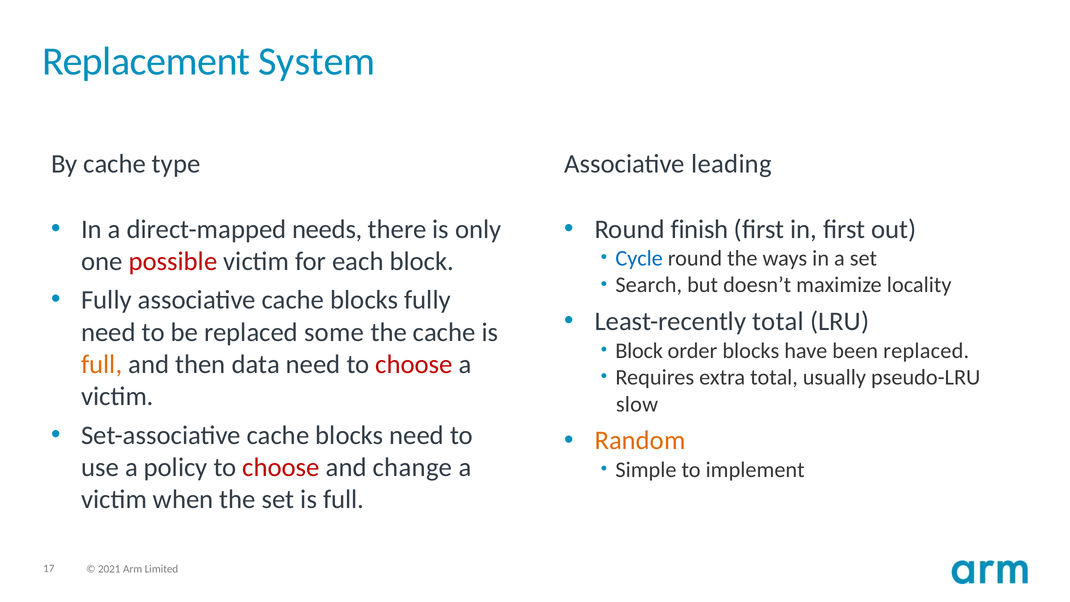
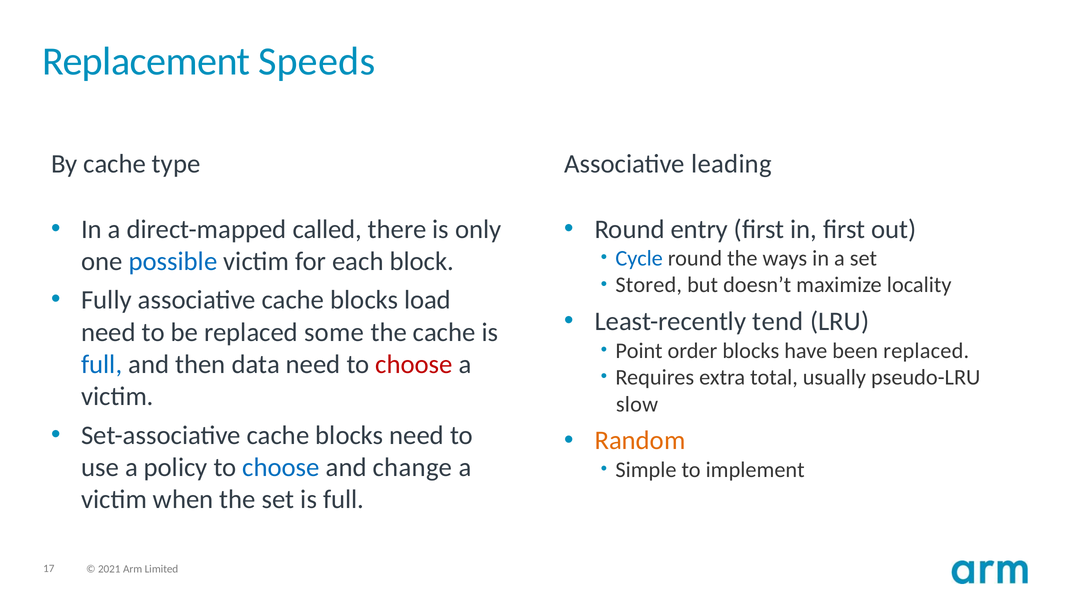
System: System -> Speeds (317, 61)
needs: needs -> called (327, 229)
finish: finish -> entry (699, 229)
possible colour: red -> blue (173, 261)
Search: Search -> Stored (649, 285)
blocks fully: fully -> load (428, 300)
Least-recently total: total -> tend (778, 321)
Block: Block -> Point (639, 351)
full colour: orange -> blue (102, 364)
choose colour: red -> blue (281, 467)
